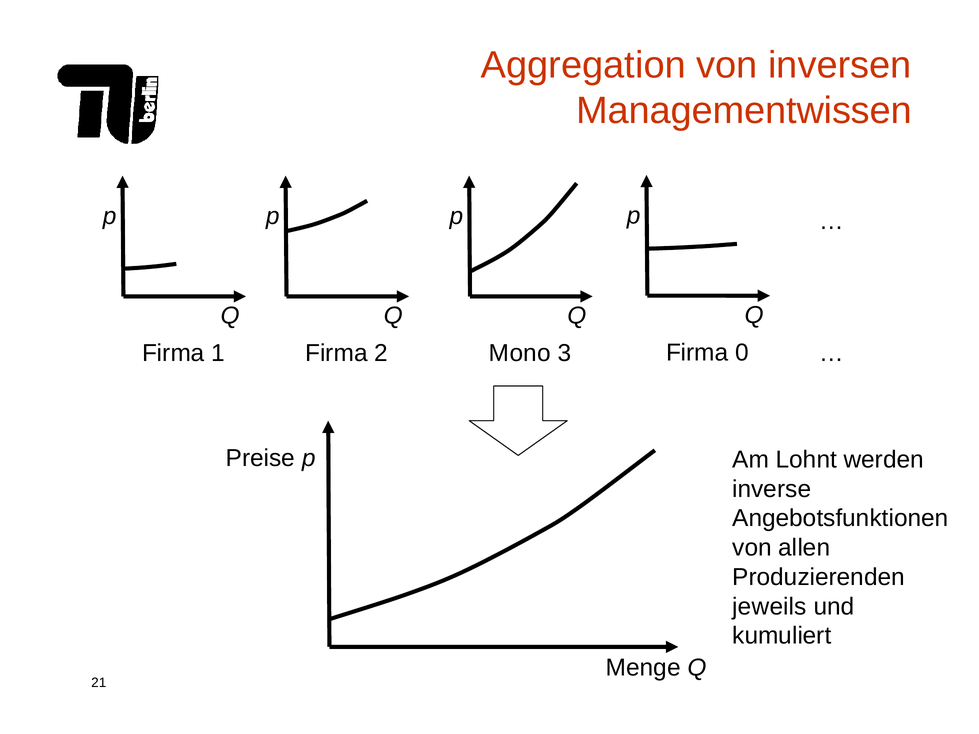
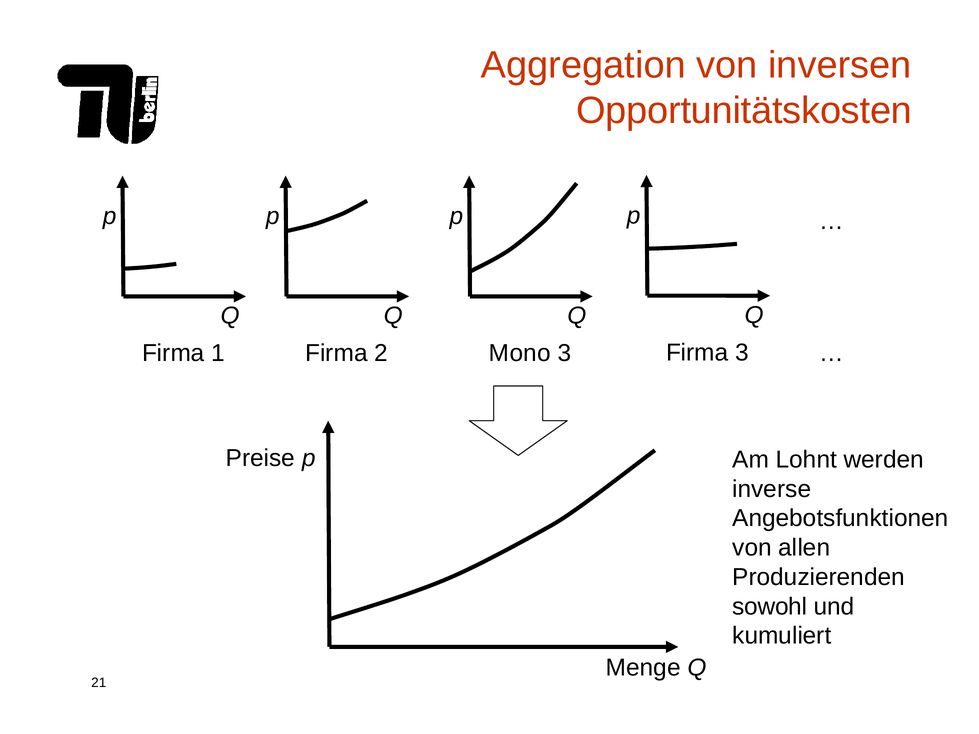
Managementwissen: Managementwissen -> Opportunitätskosten (744, 111)
Firma 0: 0 -> 3 (742, 353)
jeweils: jeweils -> sowohl (770, 607)
